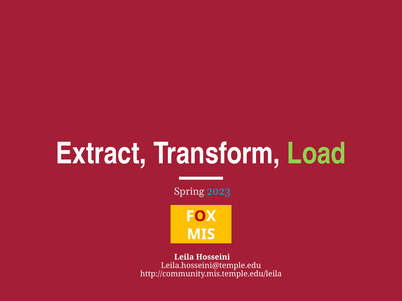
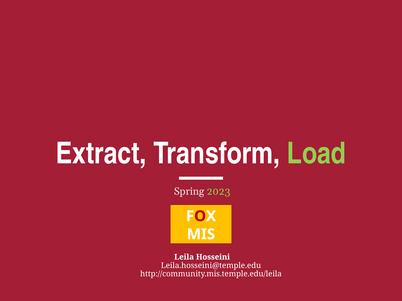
2023 colour: light blue -> light green (219, 192)
